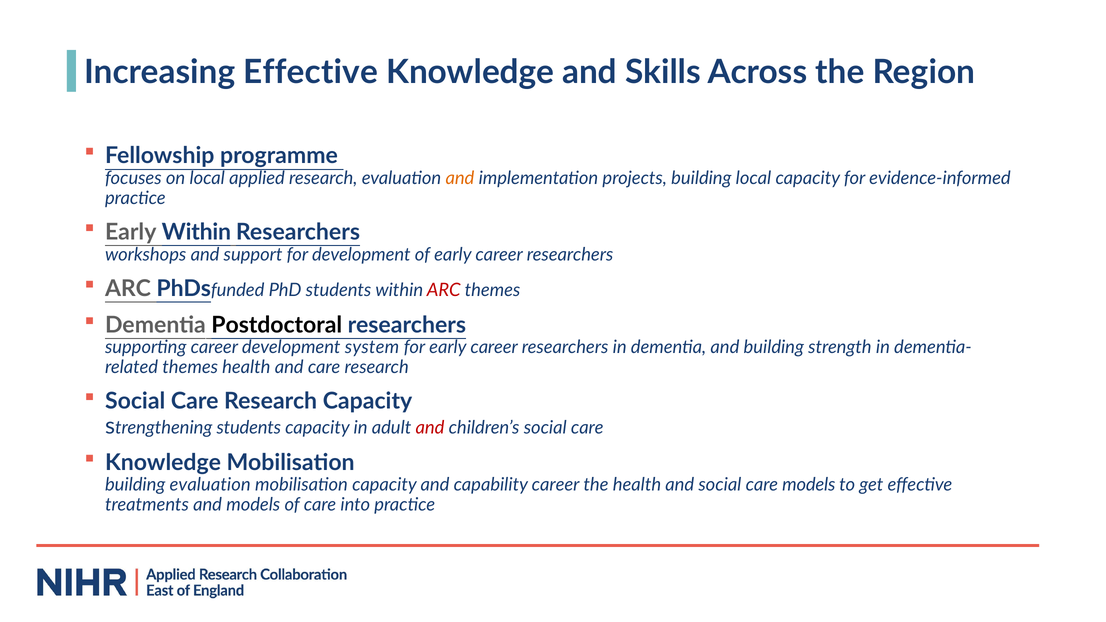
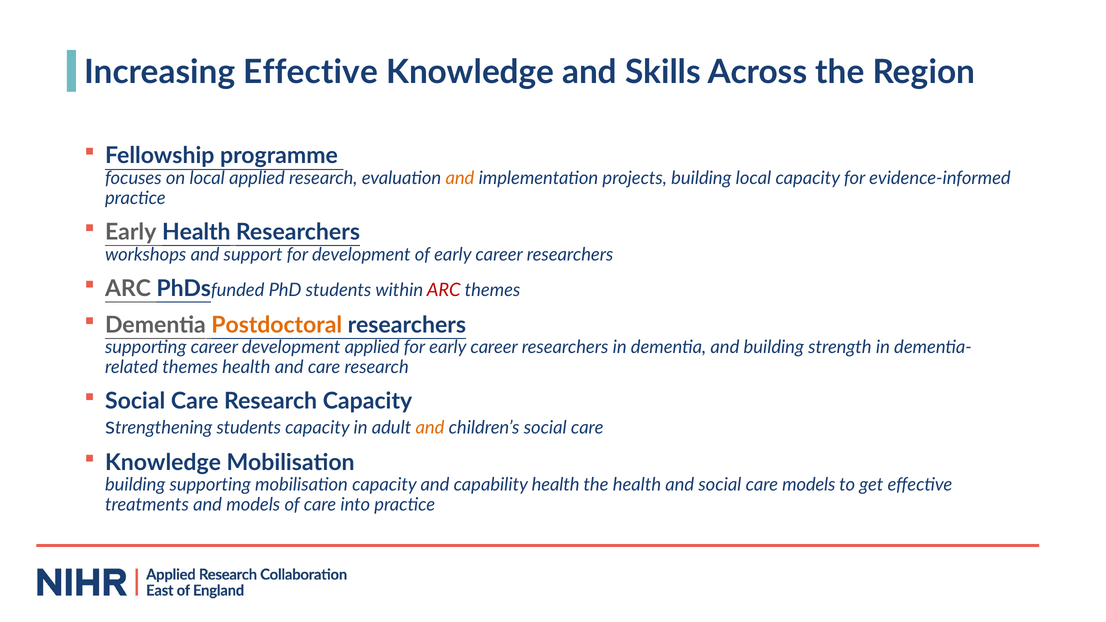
Early Within: Within -> Health (196, 232)
Postdoctoral colour: black -> orange (277, 325)
development system: system -> applied (372, 347)
and colour: red -> orange (430, 428)
building evaluation: evaluation -> supporting (210, 485)
capability career: career -> health (556, 485)
